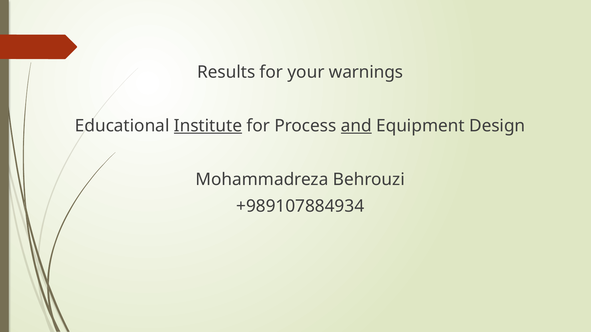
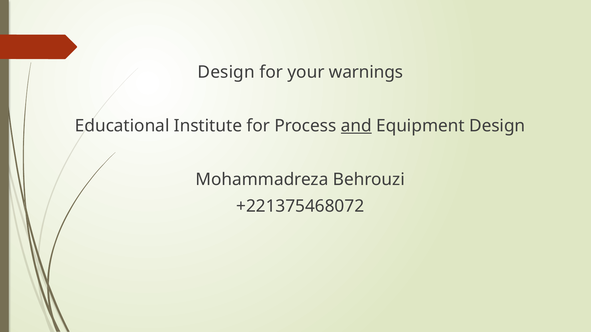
Results: Results -> Design (226, 72)
Institute underline: present -> none (208, 126)
+989107884934: +989107884934 -> +221375468072 (300, 206)
